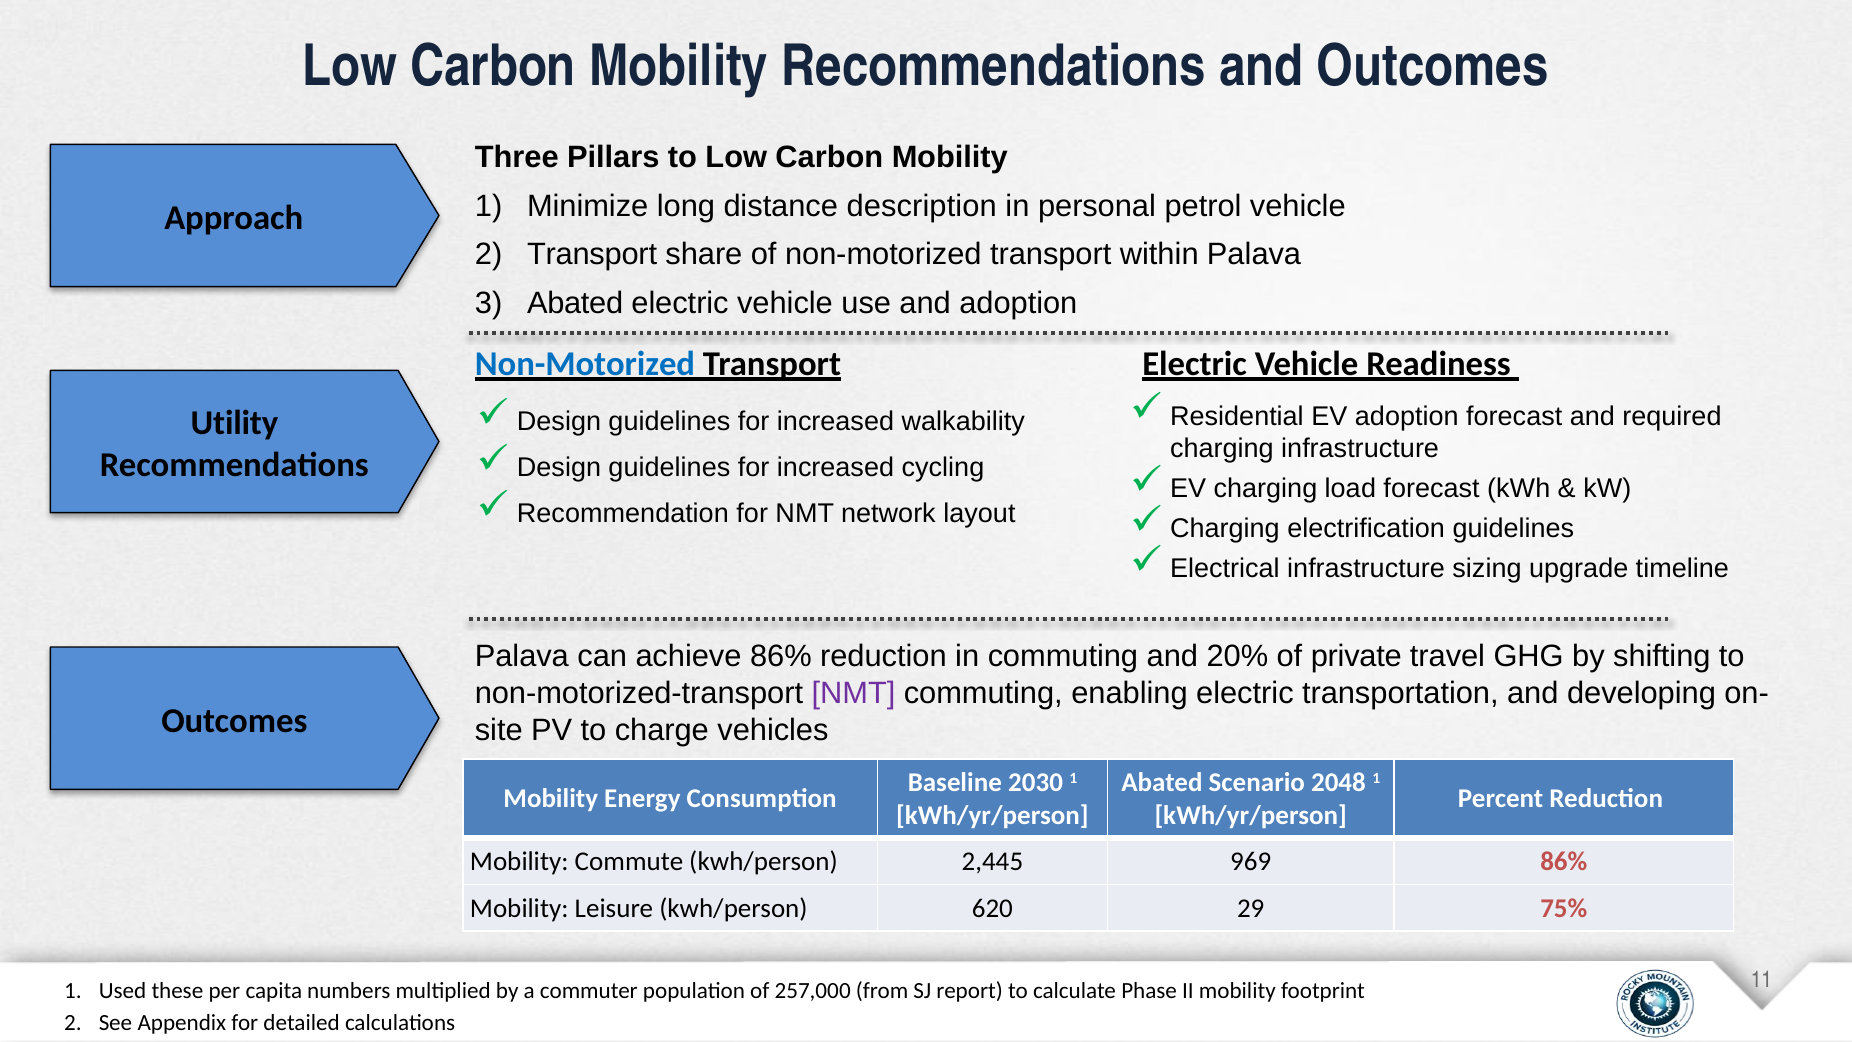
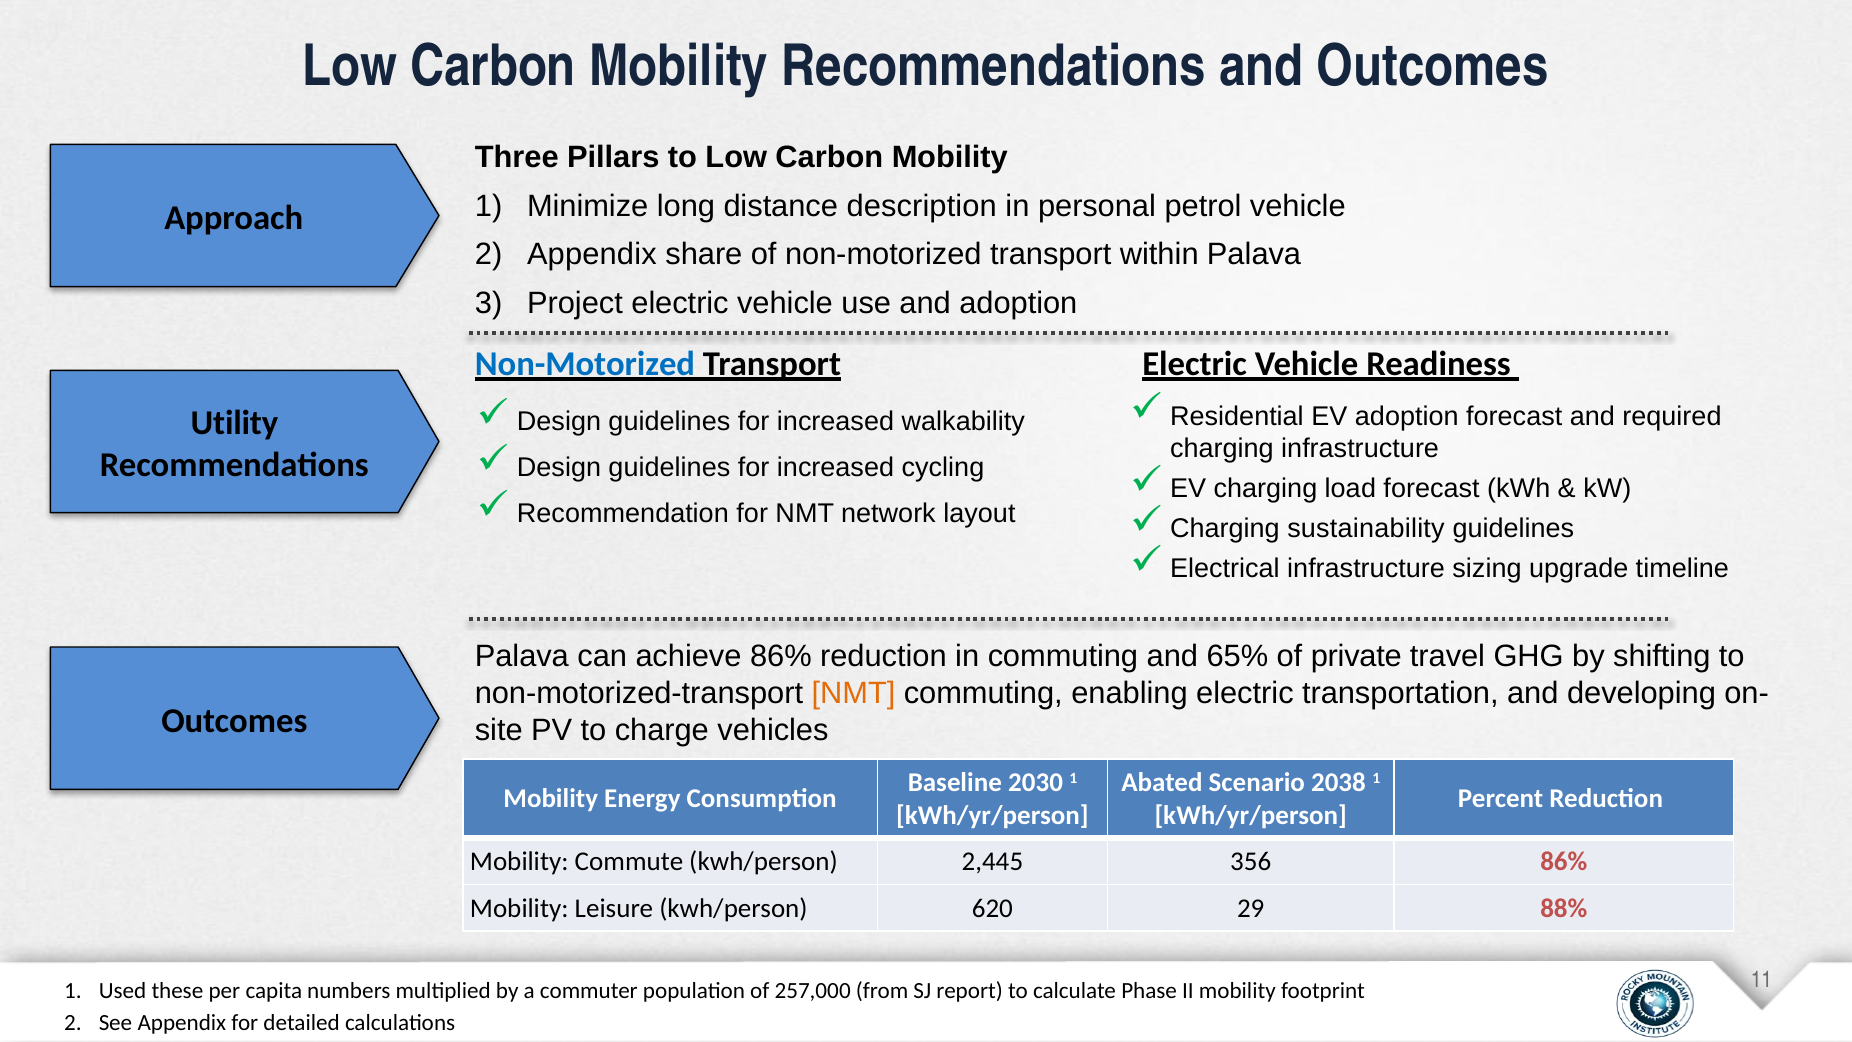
Transport: Transport -> Appendix (592, 255)
Abated: Abated -> Project (575, 303)
electrification: electrification -> sustainability (1366, 529)
20%: 20% -> 65% (1237, 656)
NMT colour: purple -> orange (854, 693)
2048: 2048 -> 2038 (1338, 783)
969: 969 -> 356 (1251, 861)
75%: 75% -> 88% (1564, 908)
